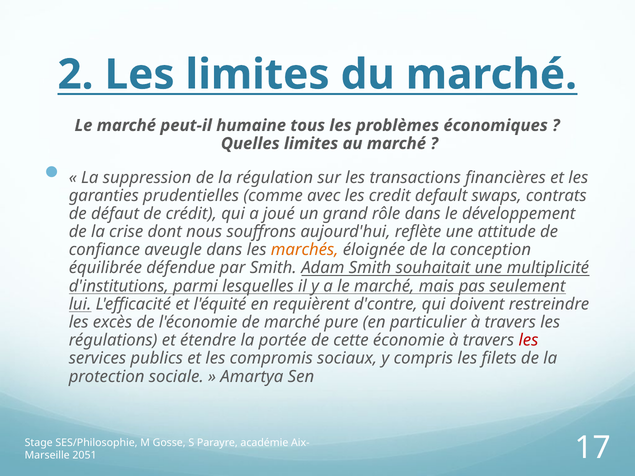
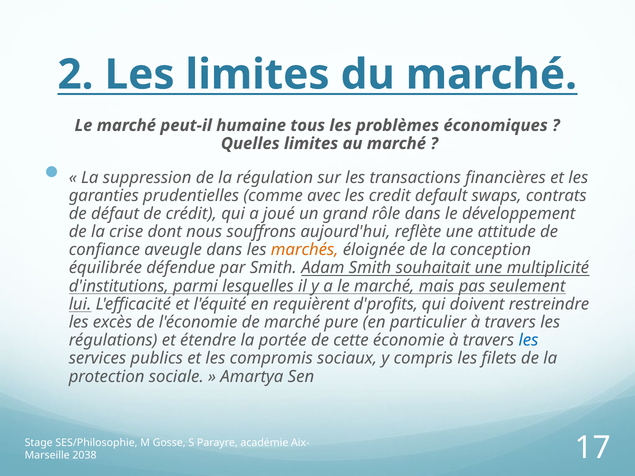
d'contre: d'contre -> d'profits (386, 304)
les colour: red -> blue (528, 340)
2051: 2051 -> 2038 (85, 456)
